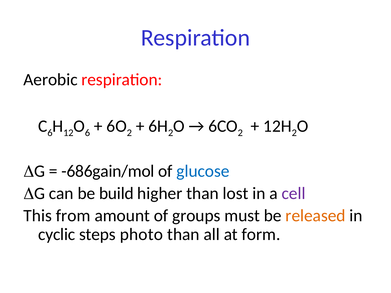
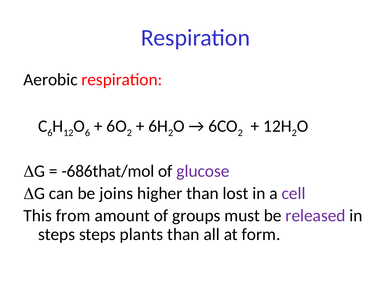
-686gain/mol: -686gain/mol -> -686that/mol (108, 171)
glucose colour: blue -> purple (203, 171)
build: build -> joins (116, 194)
released colour: orange -> purple (315, 216)
cyclic: cyclic -> steps (57, 235)
photo: photo -> plants (141, 235)
